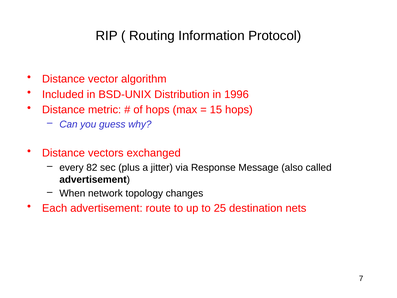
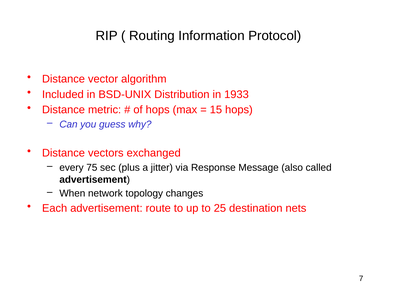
1996: 1996 -> 1933 (236, 94)
82: 82 -> 75 (92, 167)
